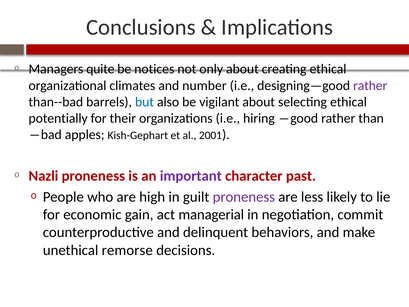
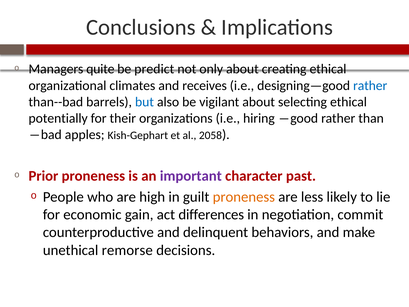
notices: notices -> predict (154, 69)
number: number -> receives (205, 85)
rather colour: purple -> blue (370, 85)
2001: 2001 -> 2058 (210, 135)
Nazli: Nazli -> Prior (43, 176)
proneness colour: purple -> orange (244, 197)
managerial: managerial -> differences (211, 215)
